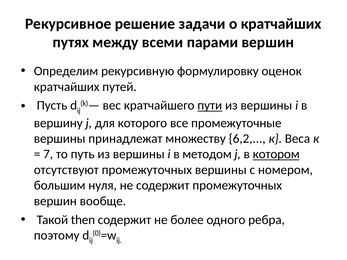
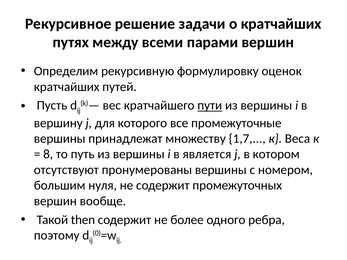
6,2: 6,2 -> 1,7 (247, 139)
7: 7 -> 8 (48, 154)
методом: методом -> является (207, 154)
котором underline: present -> none (276, 154)
отсутствуют промежуточных: промежуточных -> пронумерованы (147, 170)
